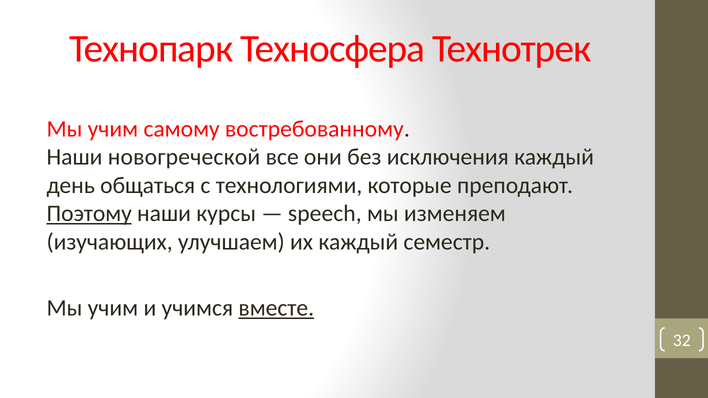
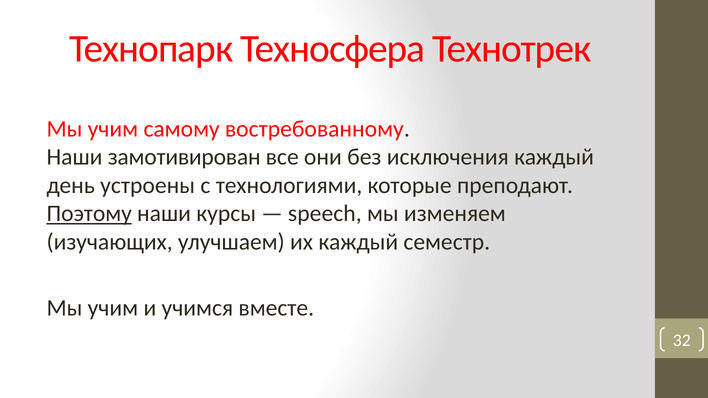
новогреческой: новогреческой -> замотивирован (184, 157)
общаться: общаться -> устроены (148, 185)
вместе underline: present -> none (276, 308)
